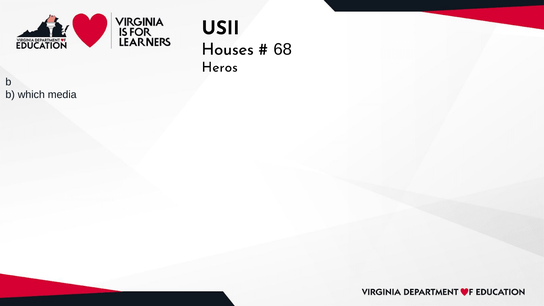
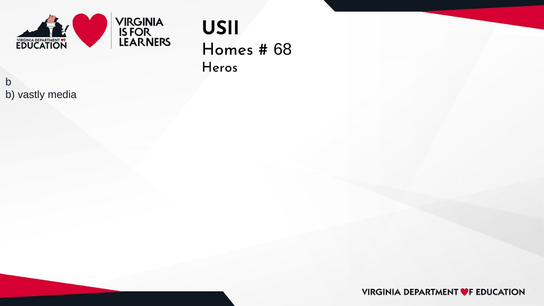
Houses: Houses -> Homes (227, 49)
which: which -> vastly (31, 95)
